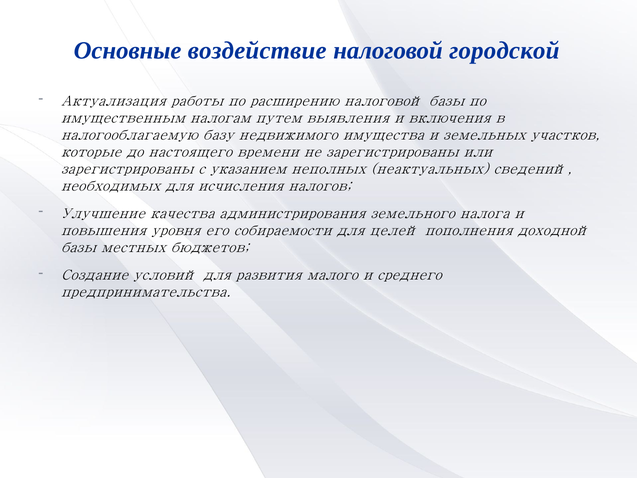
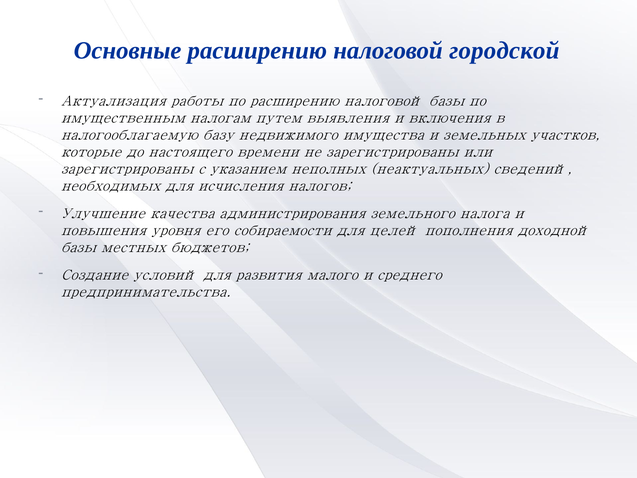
Основные воздействие: воздействие -> расширению (257, 50)
